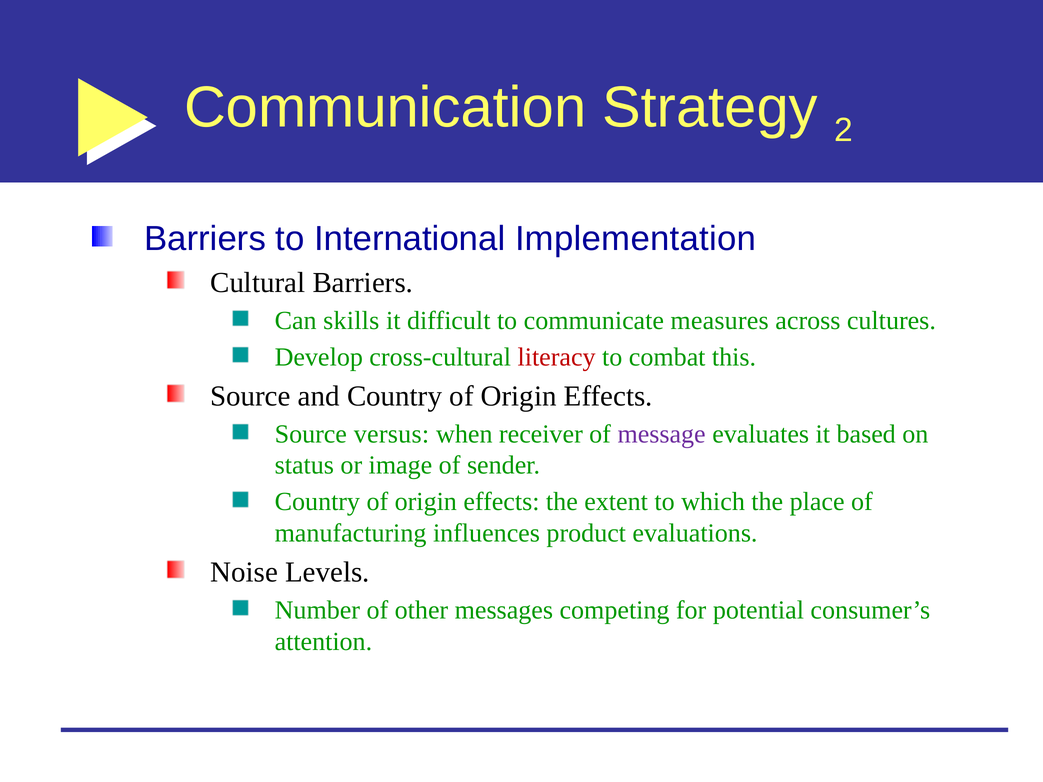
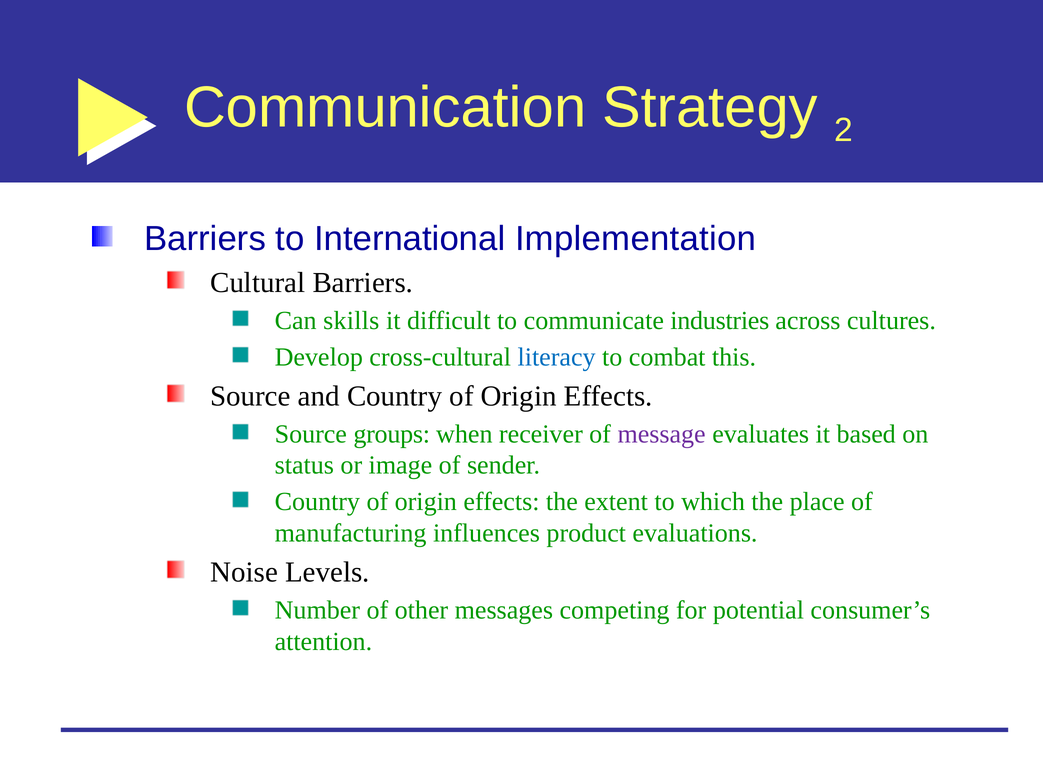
measures: measures -> industries (720, 321)
literacy colour: red -> blue (557, 357)
versus: versus -> groups (392, 434)
